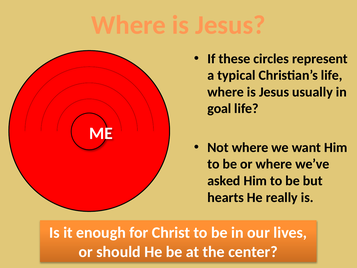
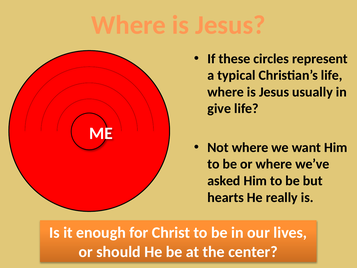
goal: goal -> give (219, 109)
